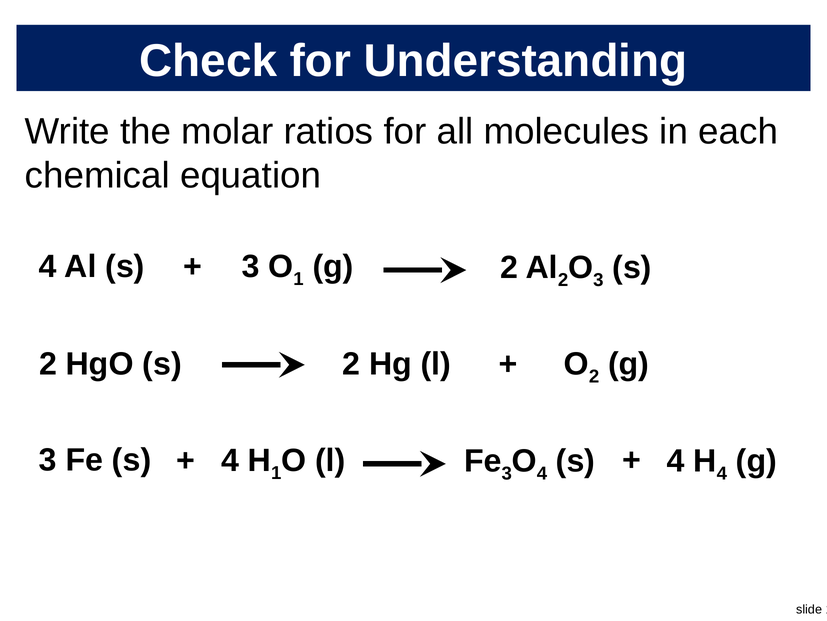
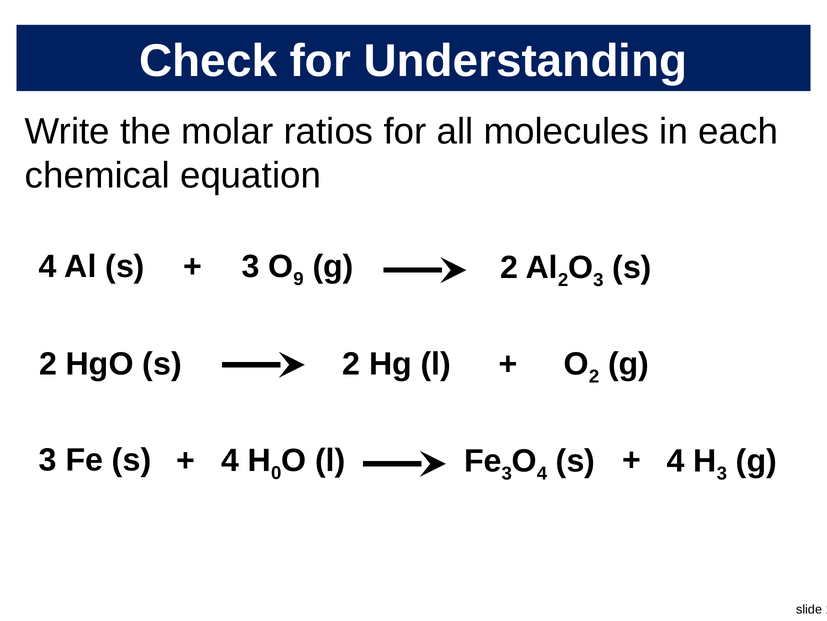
1: 1 -> 9 (299, 279)
1: 1 -> 0 (276, 472)
4: 4 -> 3 (722, 473)
